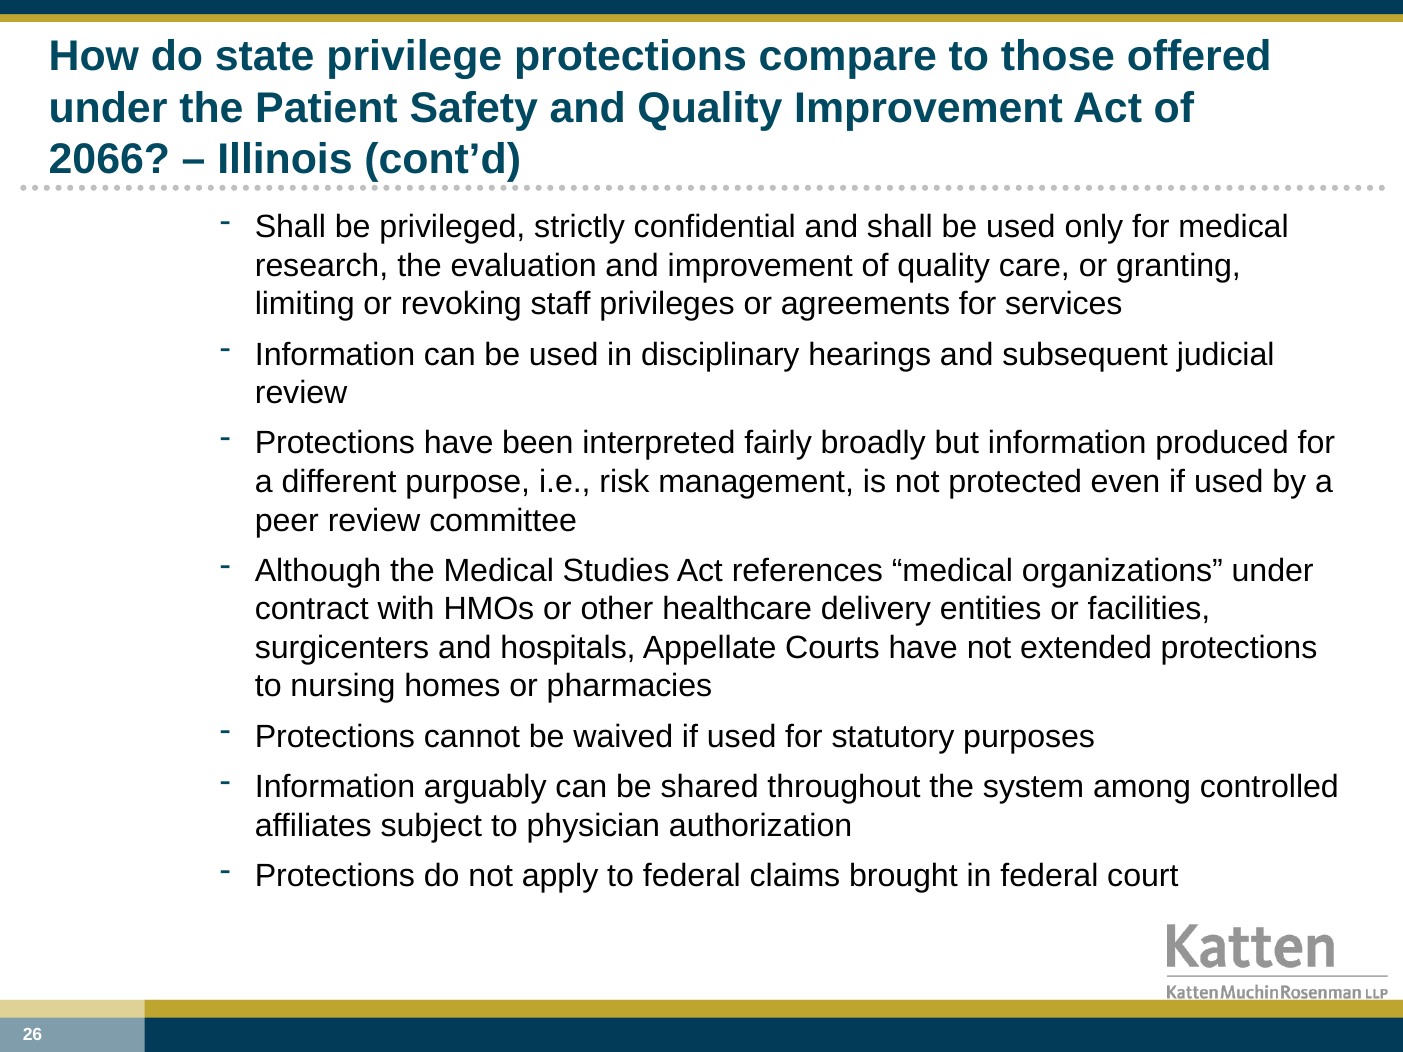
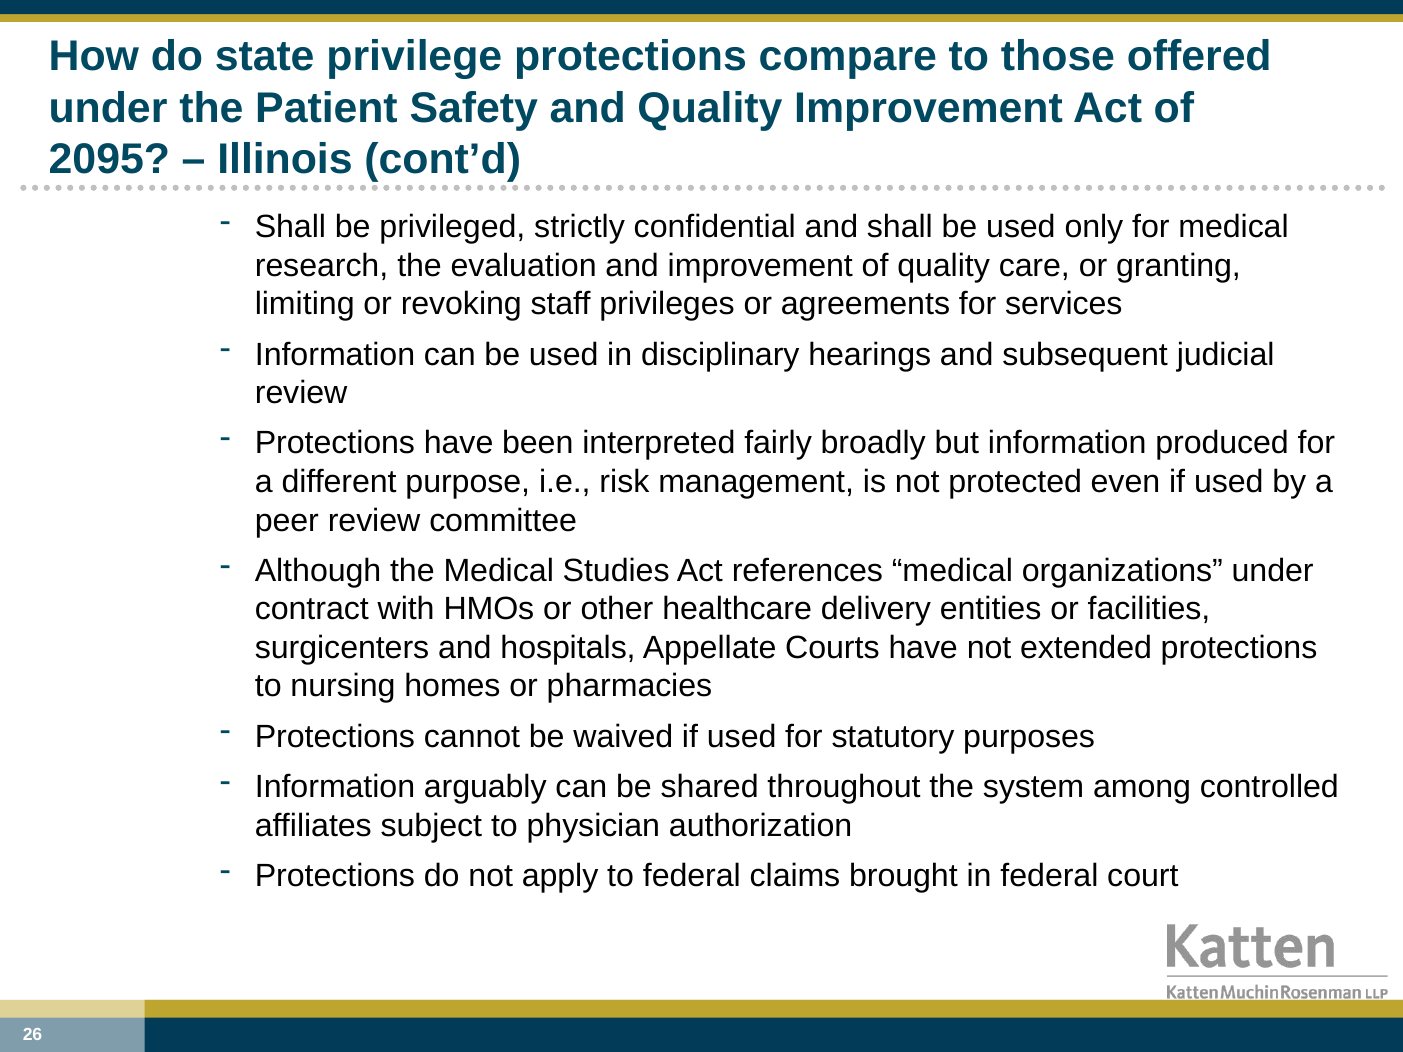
2066: 2066 -> 2095 (109, 160)
